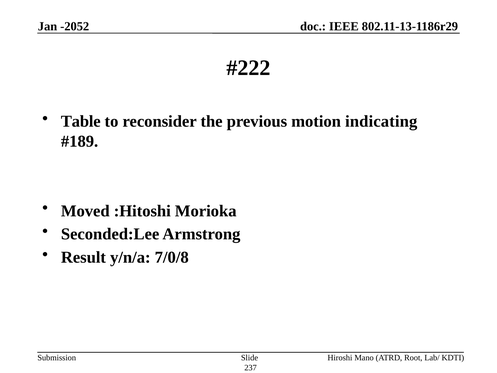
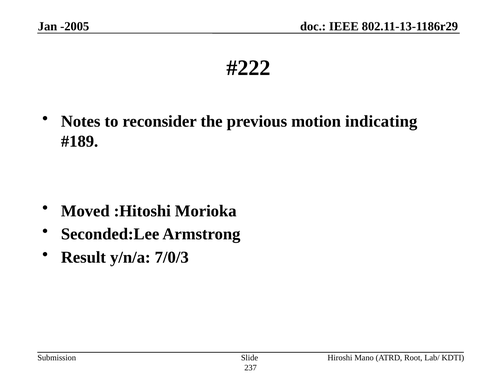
-2052: -2052 -> -2005 (75, 27)
Table: Table -> Notes (81, 121)
7/0/8: 7/0/8 -> 7/0/3 (172, 257)
